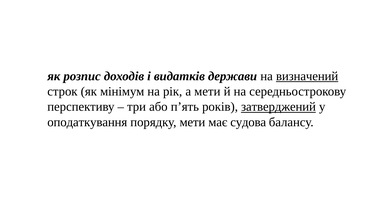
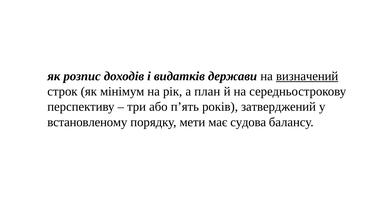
а мети: мети -> план (207, 91)
затверджений underline: present -> none (278, 106)
оподаткування: оподаткування -> встановленому (87, 122)
